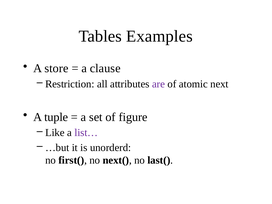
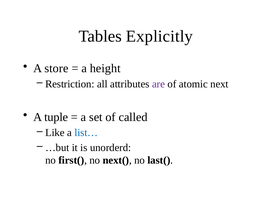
Examples: Examples -> Explicitly (159, 36)
clause: clause -> height (105, 68)
figure: figure -> called (133, 117)
list… colour: purple -> blue (86, 133)
